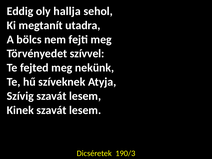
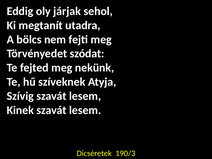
hallja: hallja -> járjak (67, 11)
szívvel: szívvel -> szódat (87, 54)
